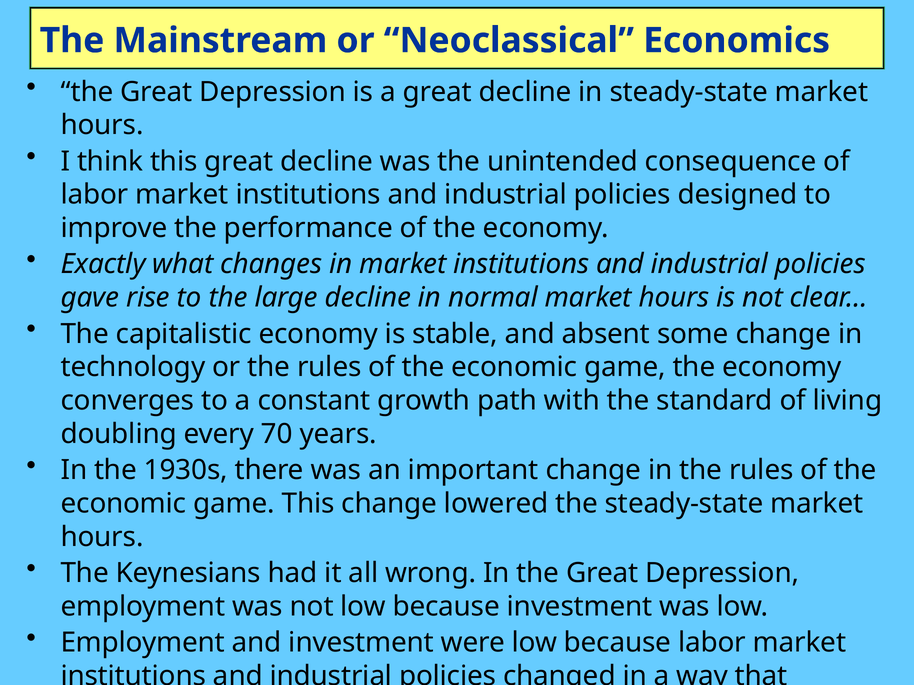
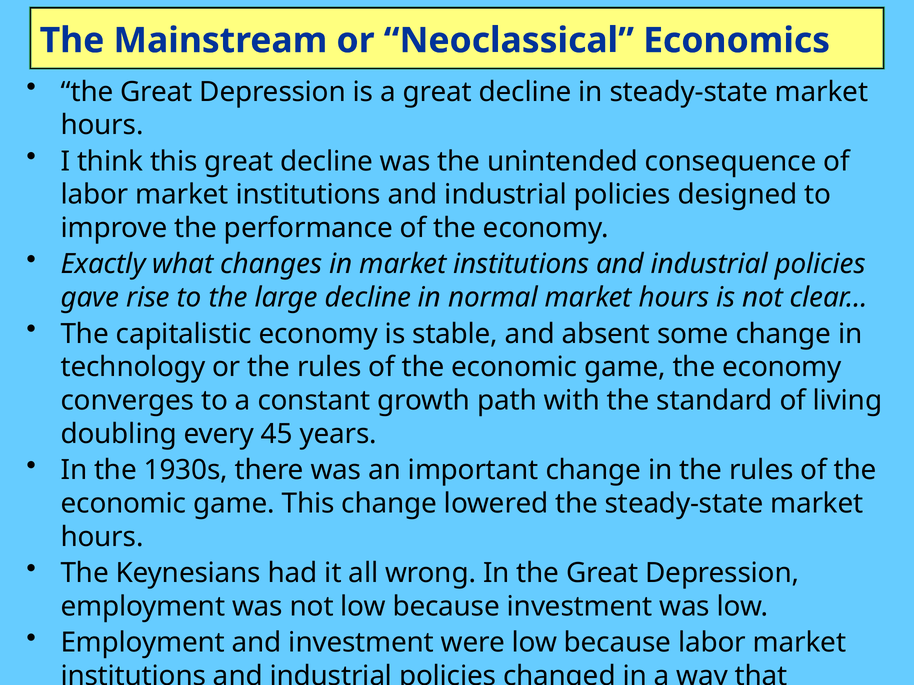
70: 70 -> 45 (277, 435)
